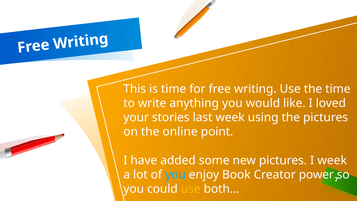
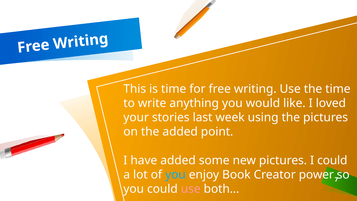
the online: online -> added (180, 132)
I week: week -> could (332, 160)
use colour: yellow -> pink (191, 189)
